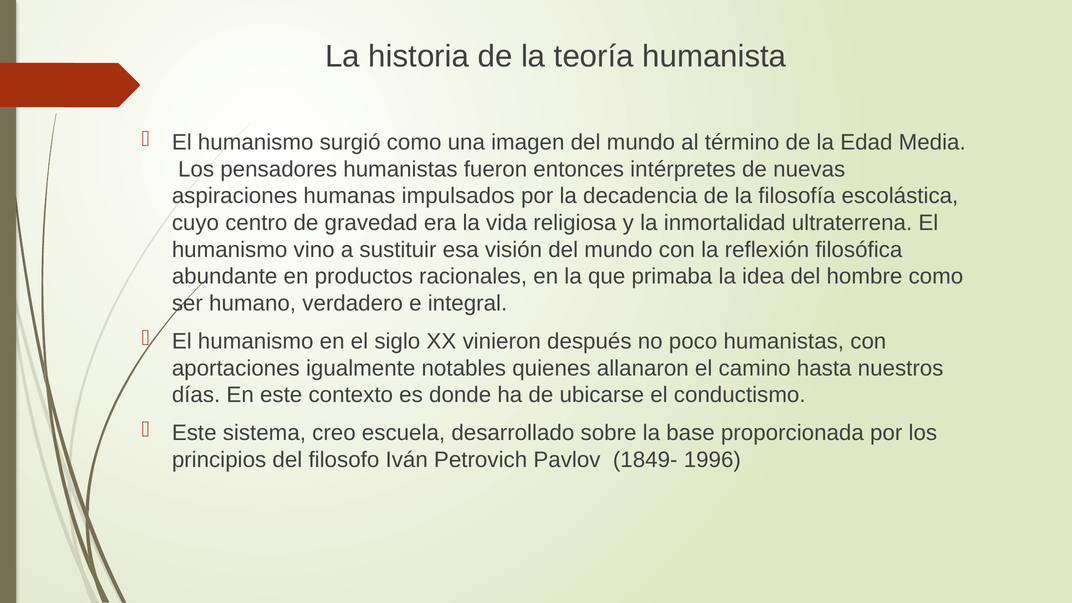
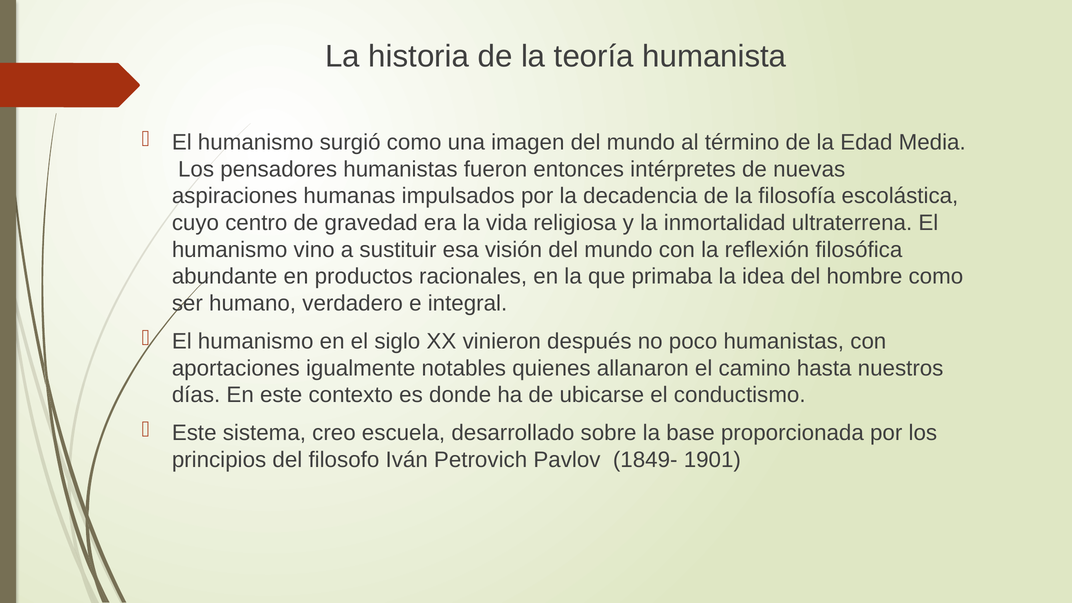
1996: 1996 -> 1901 (712, 460)
